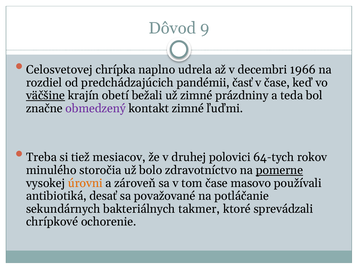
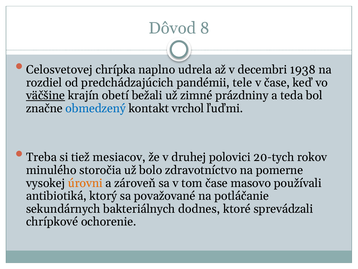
9: 9 -> 8 (205, 28)
1966: 1966 -> 1938 (303, 70)
časť: časť -> tele (242, 82)
obmedzený colour: purple -> blue (96, 108)
kontakt zimné: zimné -> vrchol (188, 108)
64-tych: 64-tych -> 20-tych (274, 157)
pomerne underline: present -> none (279, 170)
desať: desať -> ktorý (103, 196)
takmer: takmer -> dodnes (199, 208)
